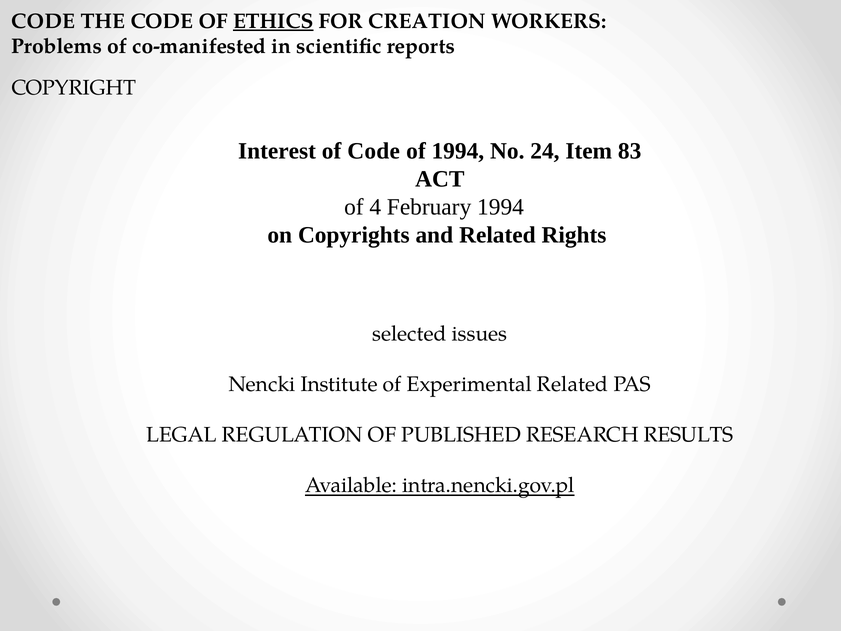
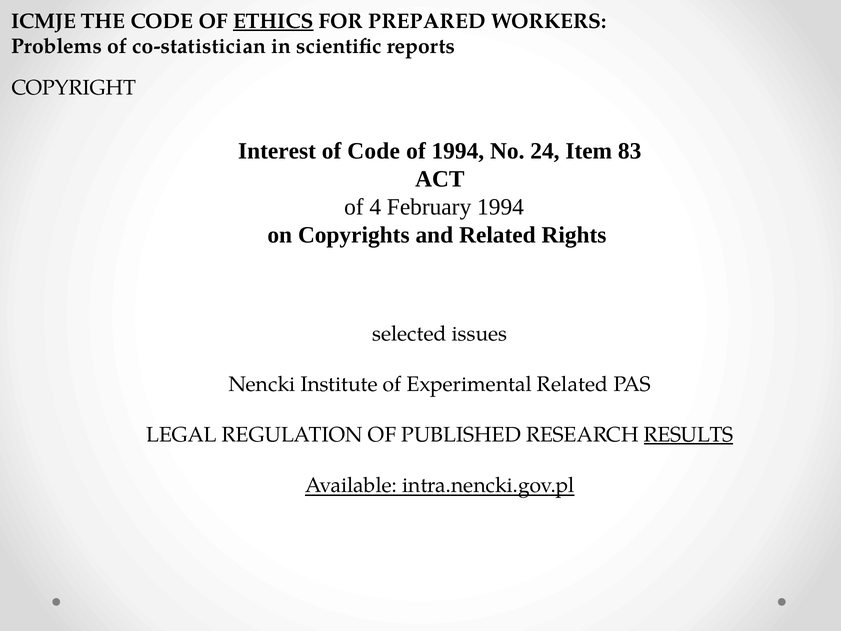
CODE: CODE -> ICMJE (43, 21)
CREATION: CREATION -> PREPARED (427, 21)
co-manifested: co-manifested -> co-statistician (199, 46)
RESULTS underline: none -> present (689, 434)
